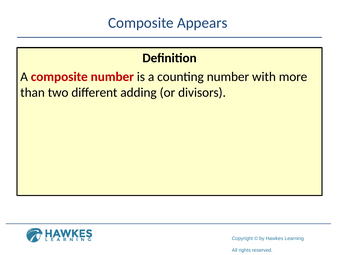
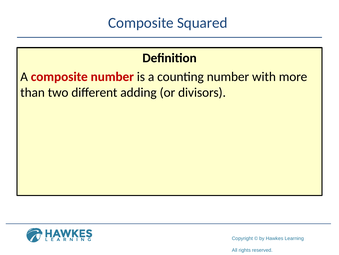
Appears: Appears -> Squared (202, 23)
